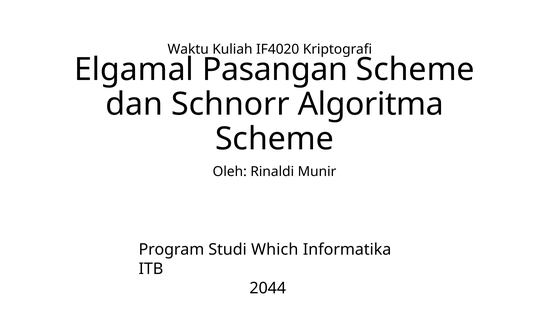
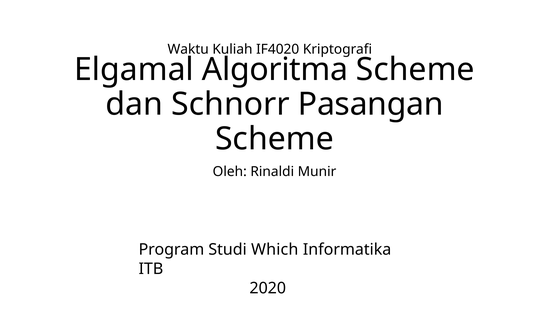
Pasangan: Pasangan -> Algoritma (275, 70)
Algoritma: Algoritma -> Pasangan (371, 104)
2044: 2044 -> 2020 (268, 288)
